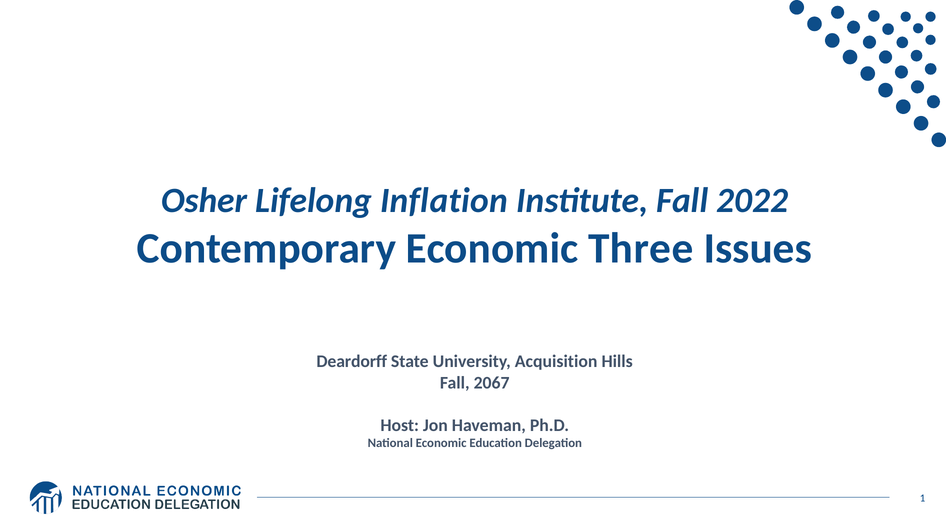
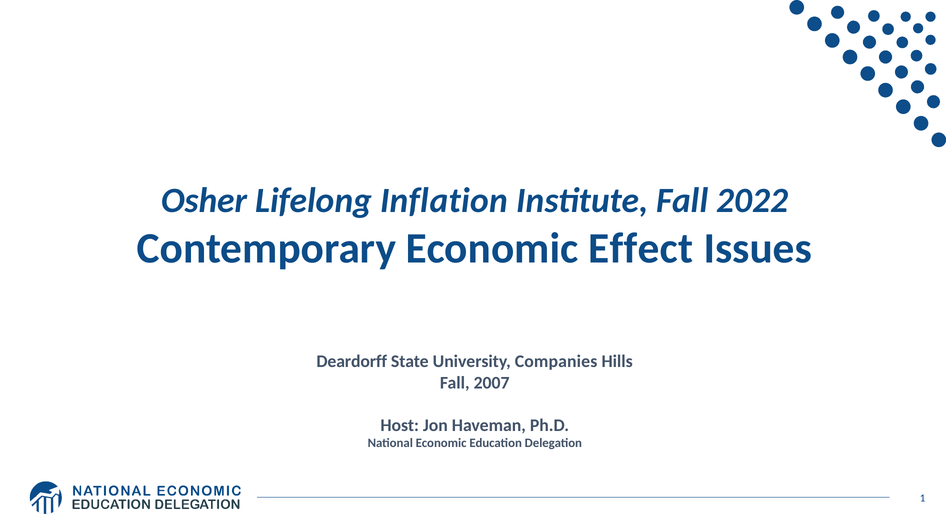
Three: Three -> Effect (641, 248)
Acquisition: Acquisition -> Companies (556, 362)
2067: 2067 -> 2007 (492, 383)
